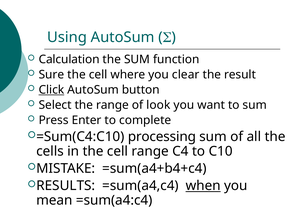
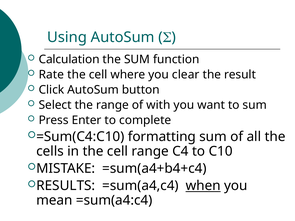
Sure: Sure -> Rate (51, 75)
Click underline: present -> none (51, 90)
look: look -> with (158, 105)
processing: processing -> formatting (162, 137)
